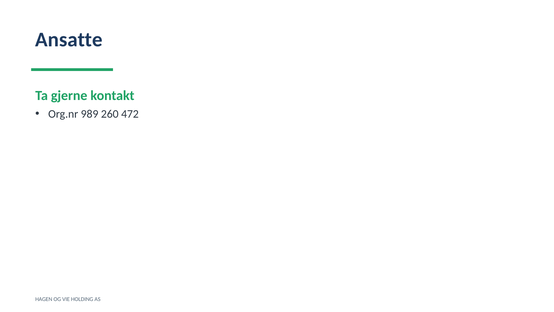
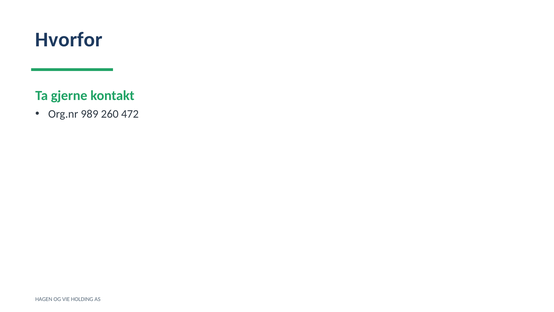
Ansatte: Ansatte -> Hvorfor (69, 40)
